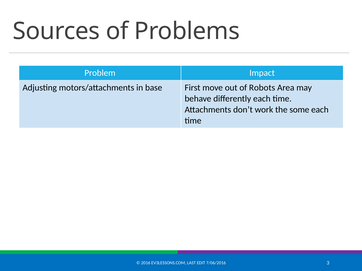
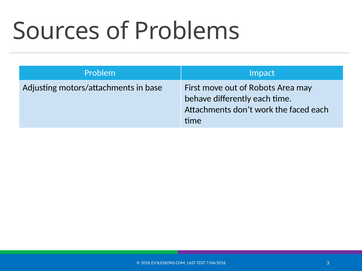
some: some -> faced (299, 110)
